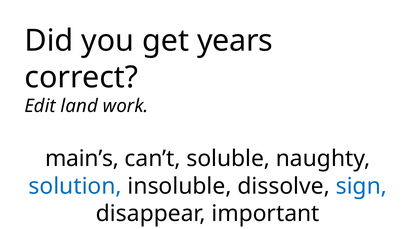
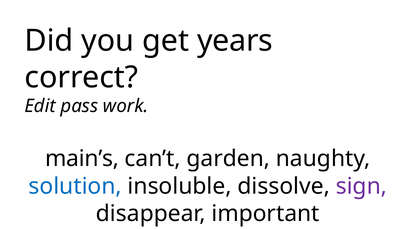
land: land -> pass (79, 106)
soluble: soluble -> garden (228, 159)
sign colour: blue -> purple (361, 186)
